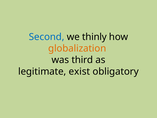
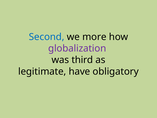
thinly: thinly -> more (94, 37)
globalization colour: orange -> purple (77, 48)
exist: exist -> have (79, 71)
